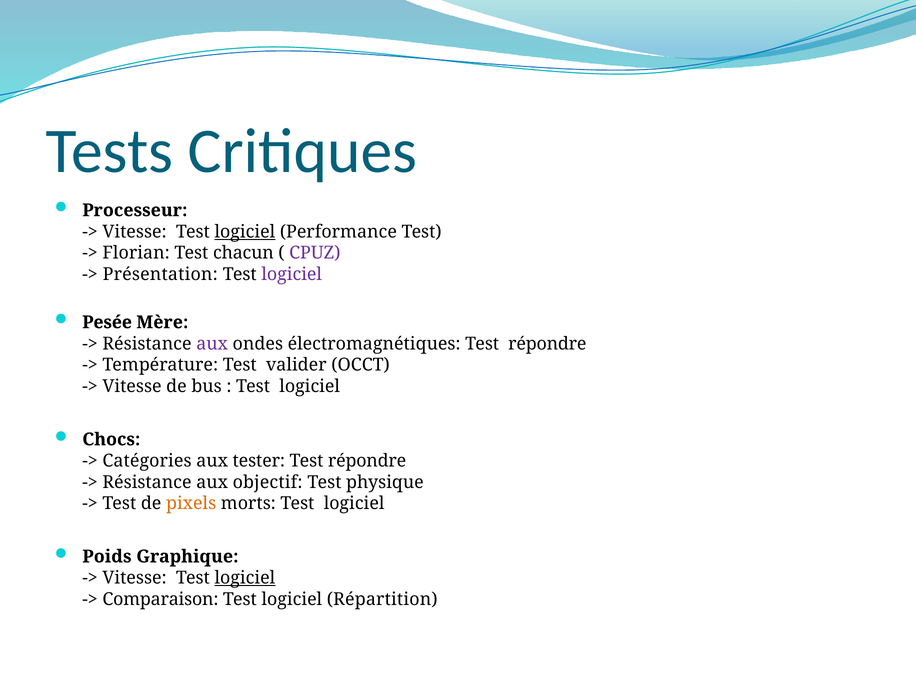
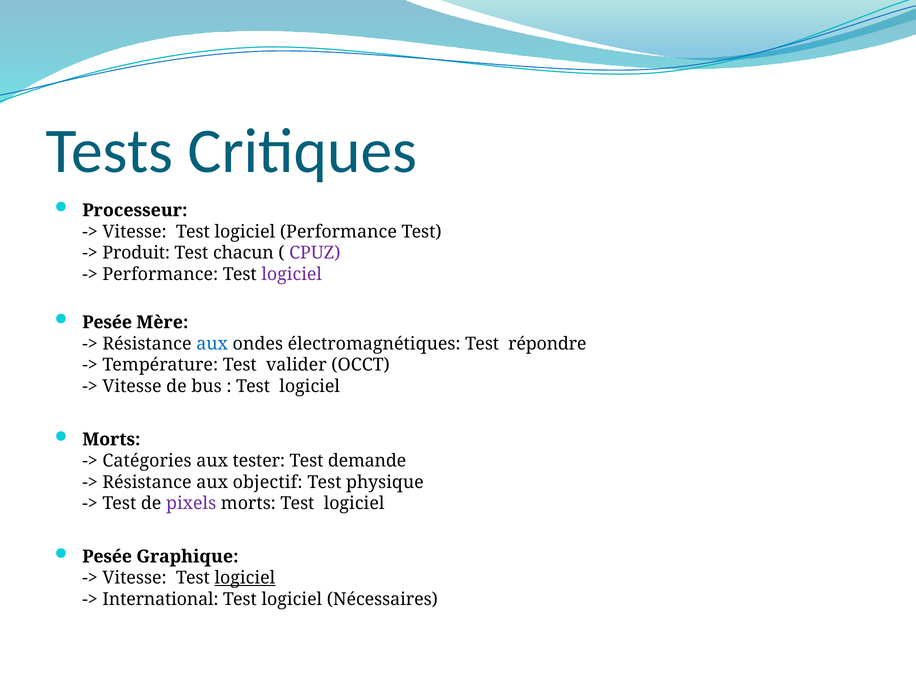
logiciel underline: present -> none (245, 232)
Florian: Florian -> Produit (136, 253)
Présentation: Présentation -> Performance (160, 274)
aux colour: purple -> blue (212, 344)
Chocs: Chocs -> Morts (111, 439)
répondre: répondre -> demande (367, 461)
pixels colour: orange -> purple (191, 504)
Poids: Poids -> Pesée (107, 557)
Comparaison: Comparaison -> International (160, 599)
Répartition: Répartition -> Nécessaires (382, 599)
